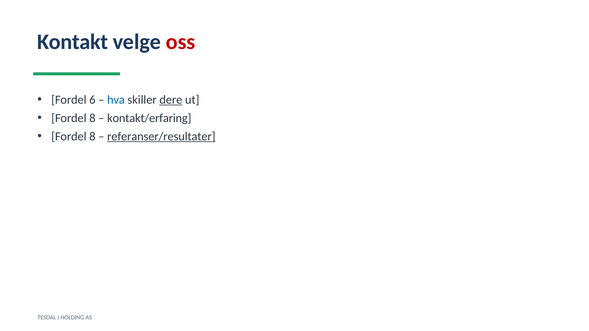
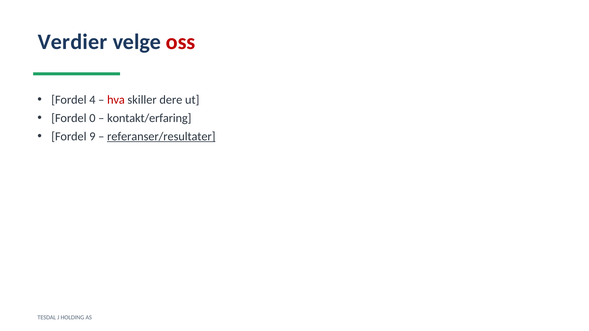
Kontakt: Kontakt -> Verdier (72, 42)
6: 6 -> 4 (92, 100)
hva colour: blue -> red (116, 100)
dere underline: present -> none (171, 100)
8: 8 -> 0 (92, 118)
8: 8 -> 9 (92, 137)
